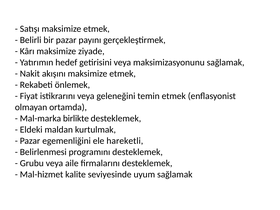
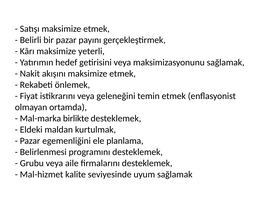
ziyade: ziyade -> yeterli (91, 51)
hareketli: hareketli -> planlama (125, 141)
